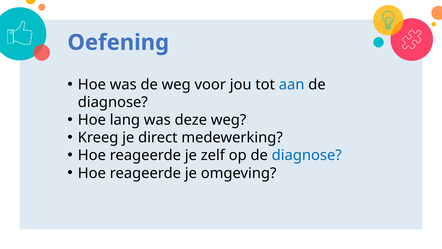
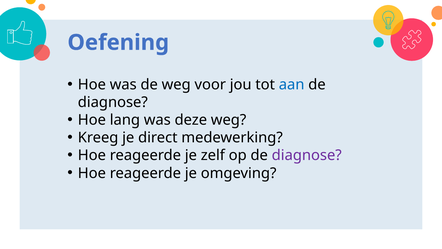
diagnose colour: blue -> purple (307, 155)
